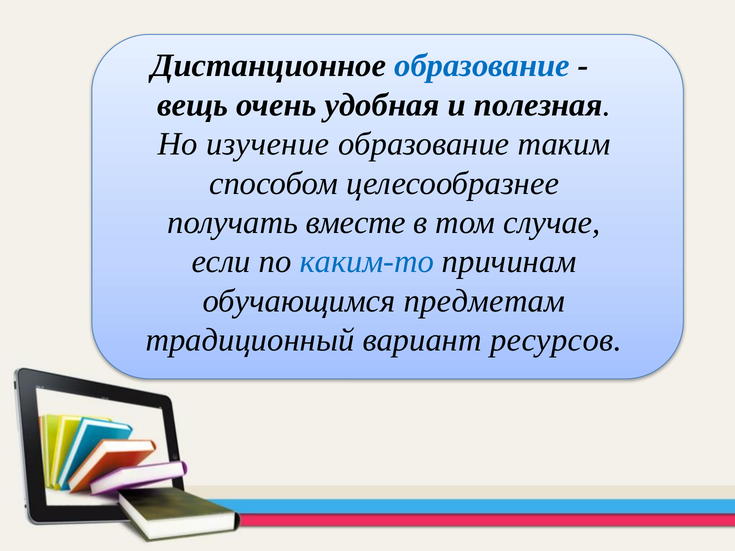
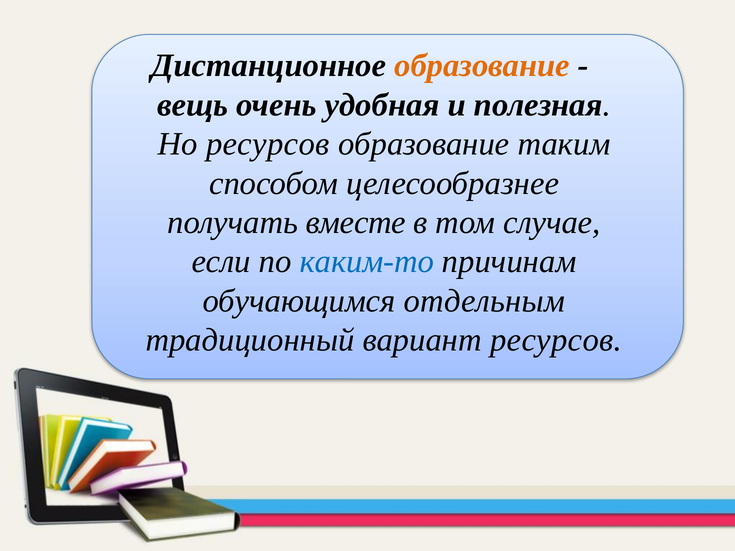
образование colour: blue -> orange (482, 66)
Но изучение: изучение -> ресурсов (268, 144)
предметам: предметам -> отдельным (484, 301)
